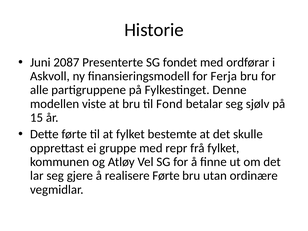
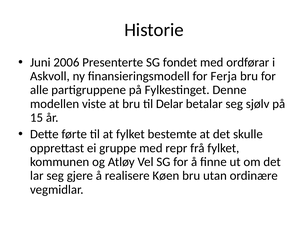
2087: 2087 -> 2006 (66, 62)
Fond: Fond -> Delar (170, 104)
realisere Førte: Førte -> Køen (166, 176)
